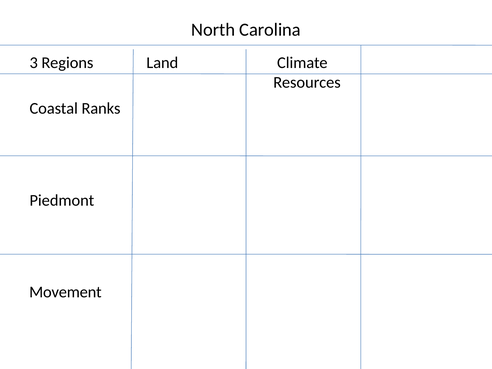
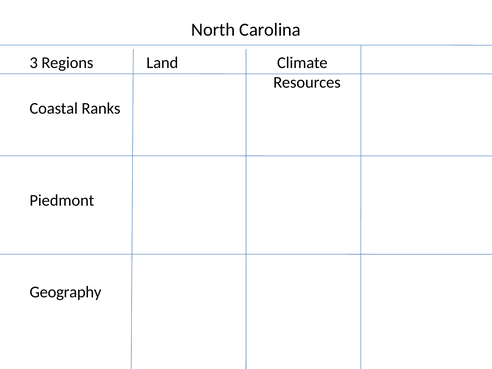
Movement: Movement -> Geography (65, 292)
